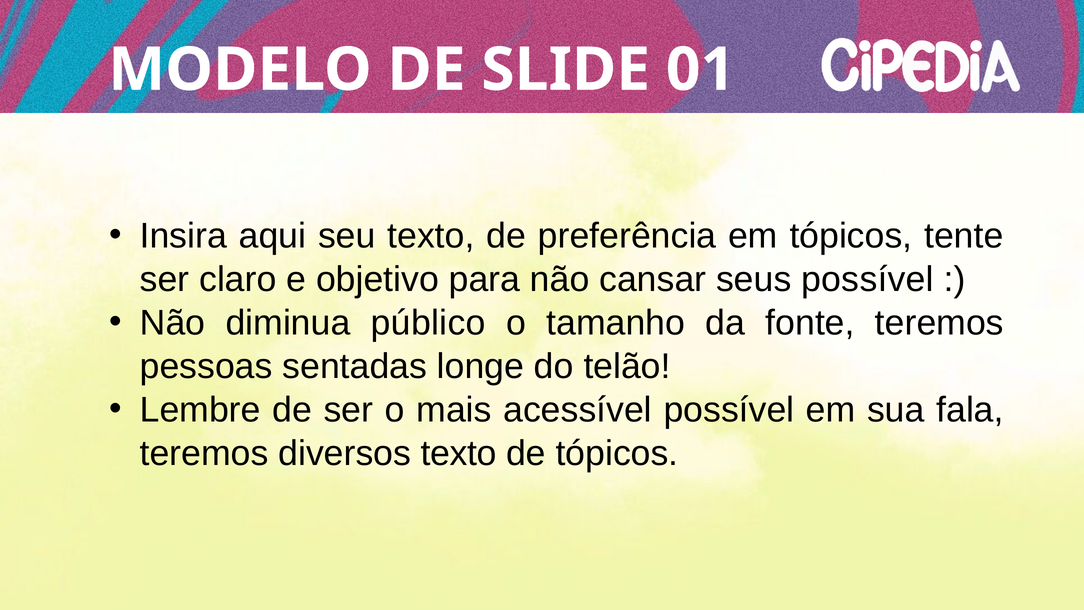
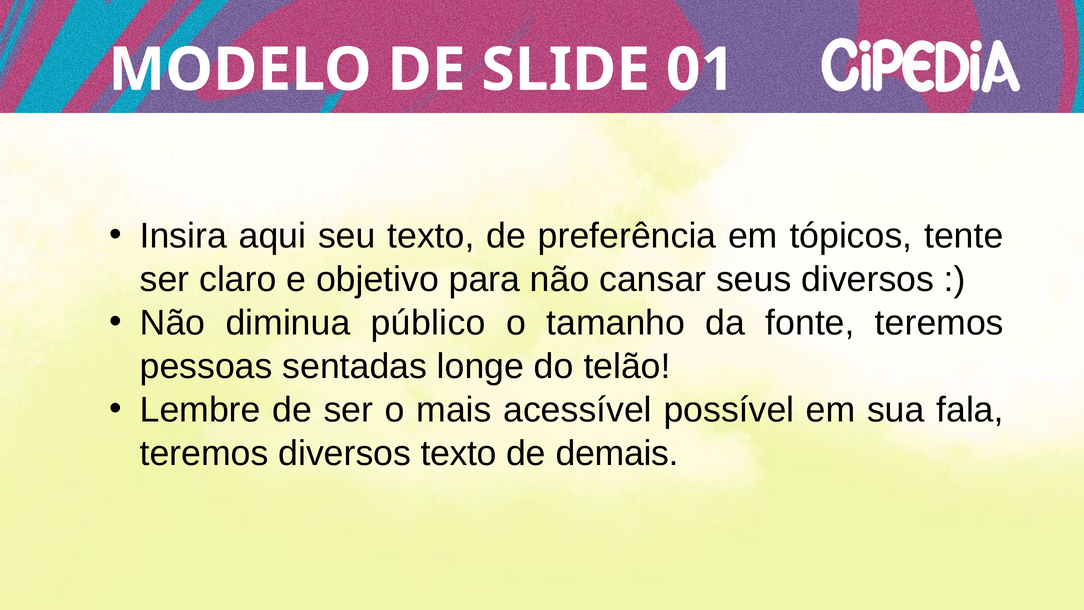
seus possível: possível -> diversos (868, 279)
de tópicos: tópicos -> demais (617, 453)
